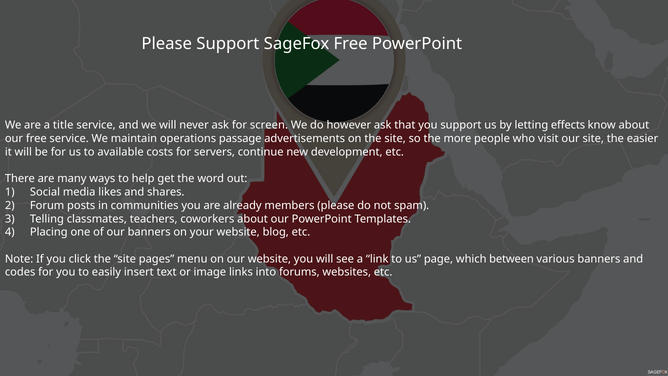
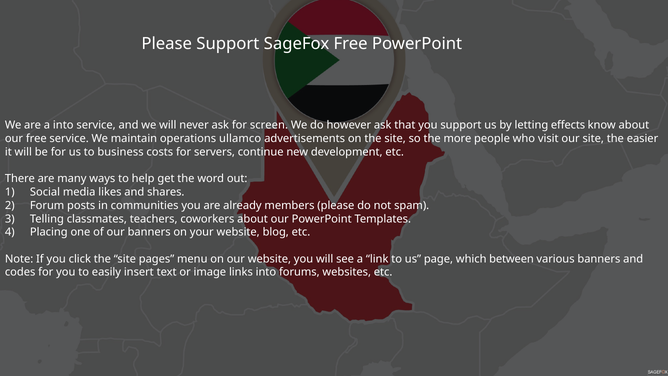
a title: title -> into (63, 125)
passage: passage -> ullamco (240, 139)
available: available -> business (121, 152)
